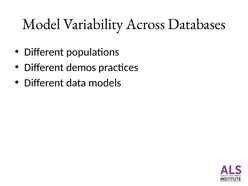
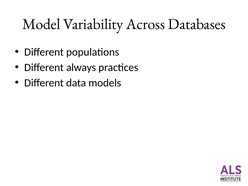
demos: demos -> always (81, 67)
